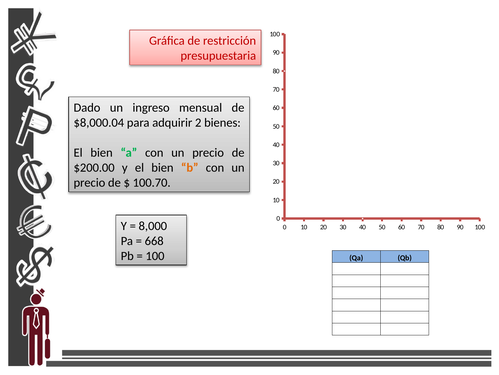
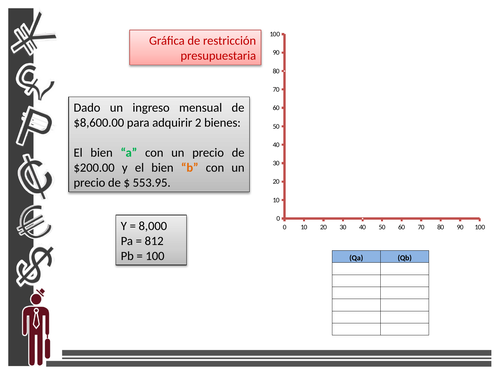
$8,000.04: $8,000.04 -> $8,600.00 (99, 122)
100.70: 100.70 -> 553.95 (152, 182)
668: 668 -> 812 (154, 240)
